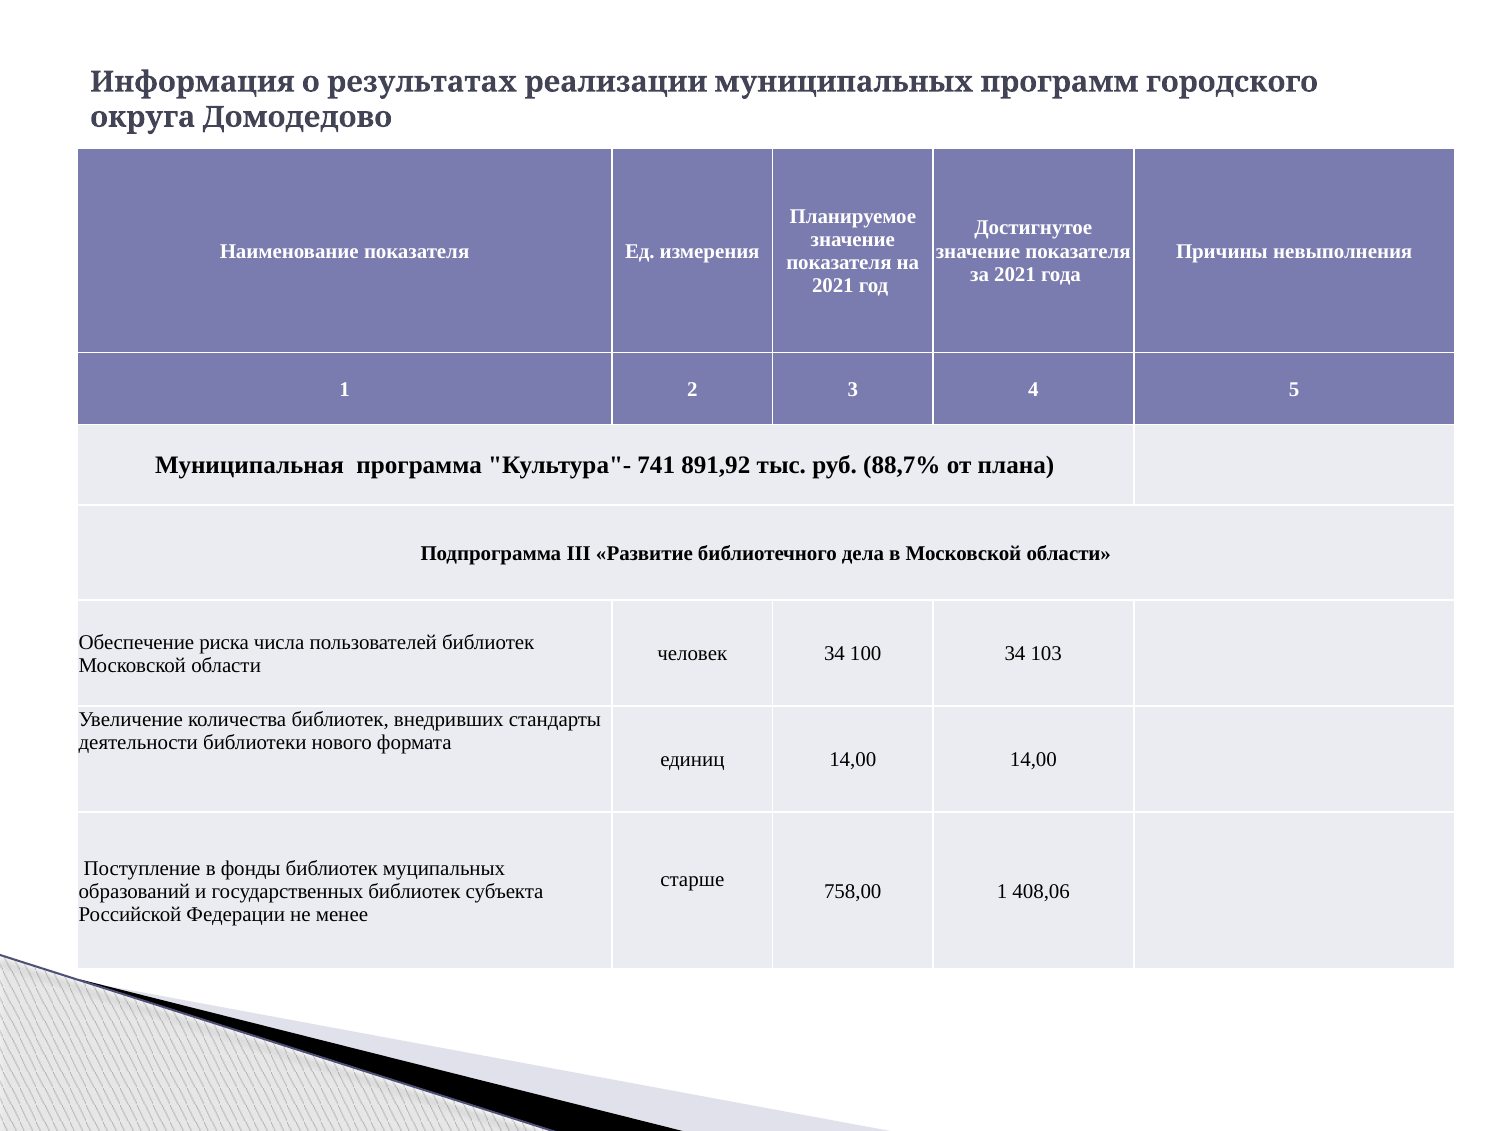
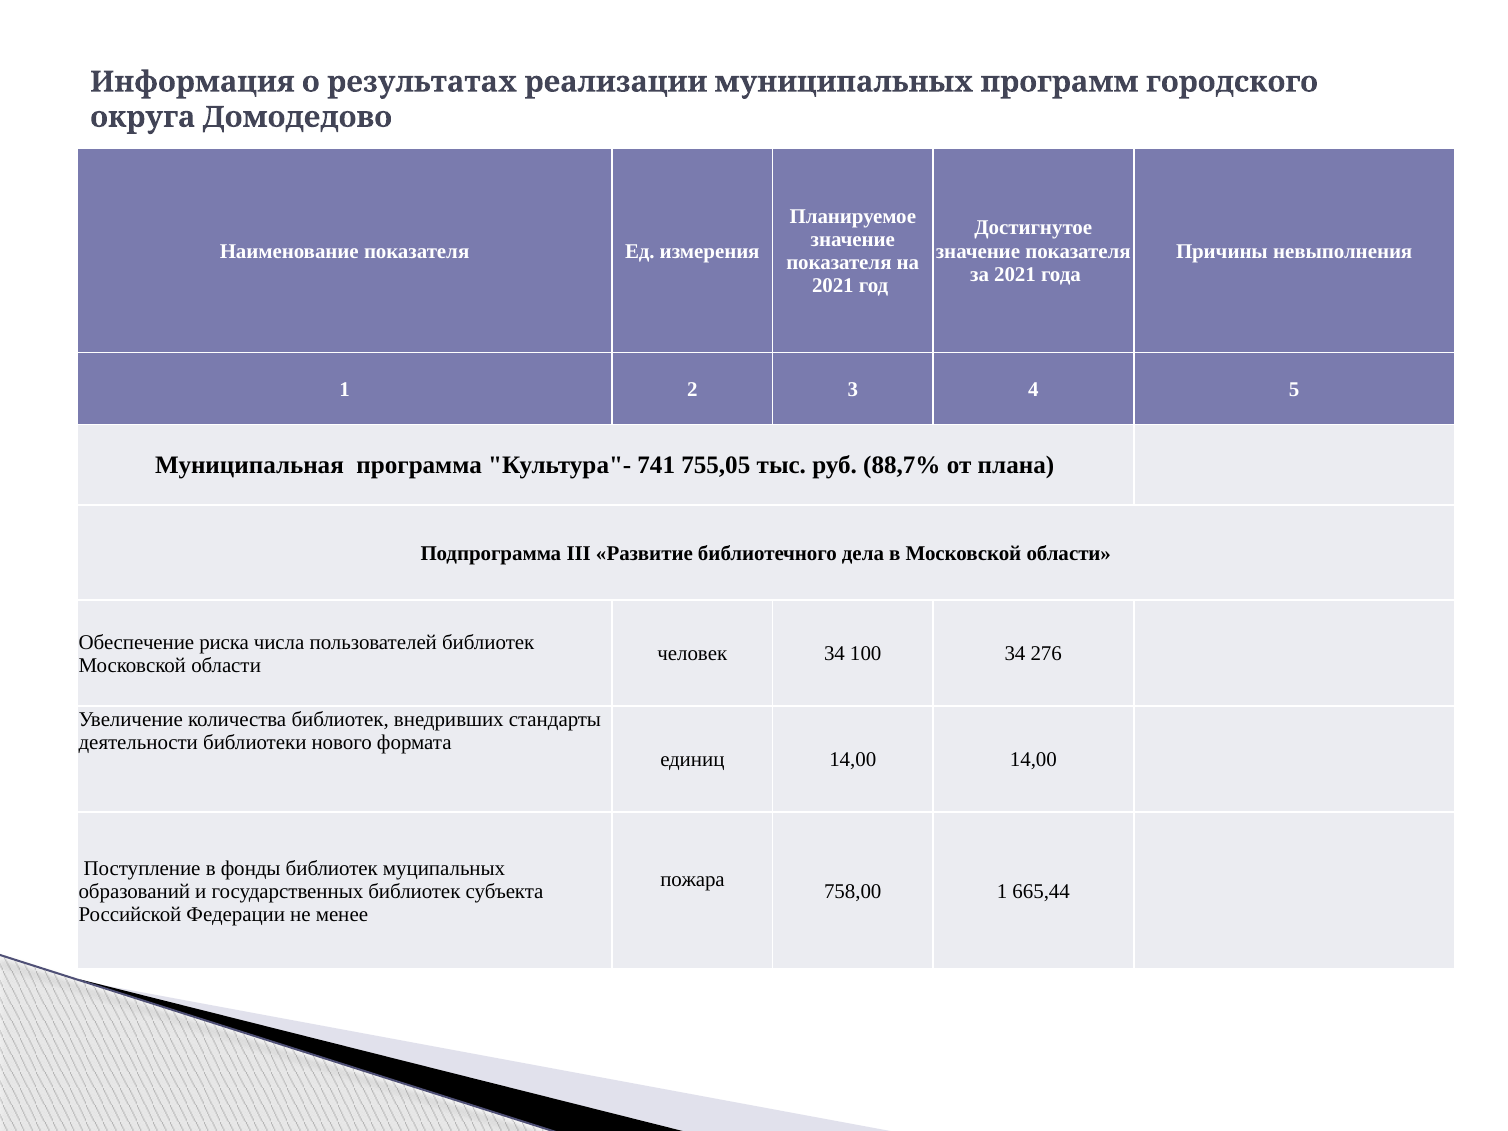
891,92: 891,92 -> 755,05 (716, 466)
103: 103 -> 276 (1046, 654)
старше: старше -> пожара (692, 880)
408,06: 408,06 -> 665,44 (1041, 891)
